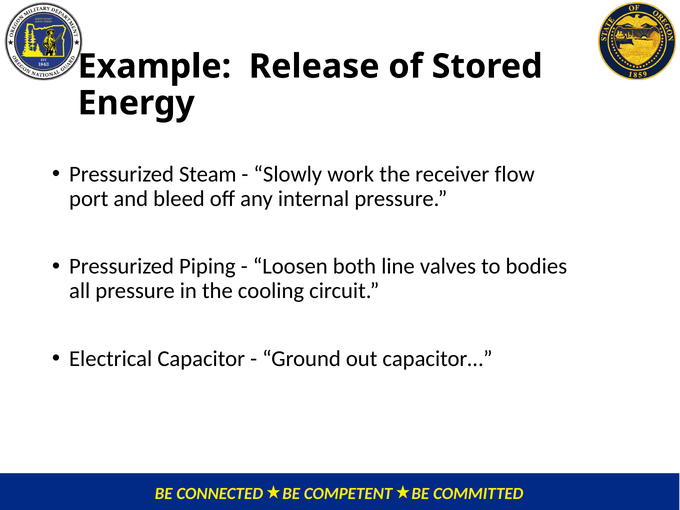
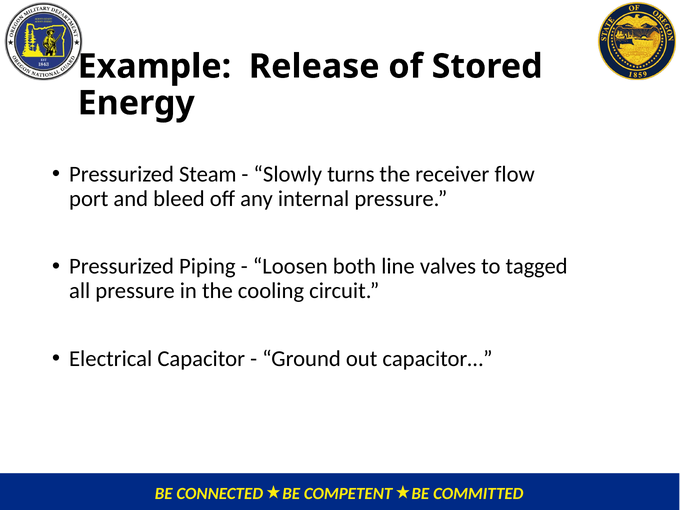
work: work -> turns (351, 174)
bodies: bodies -> tagged (537, 266)
